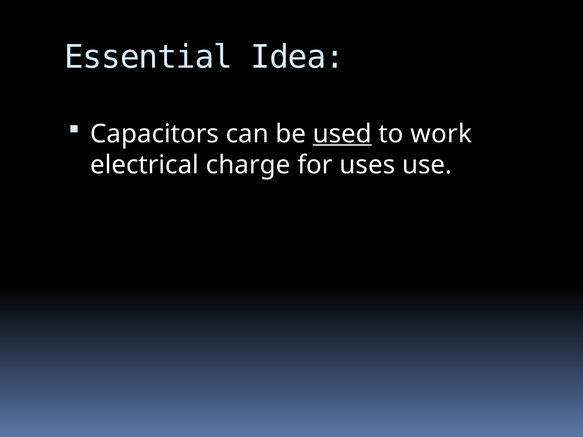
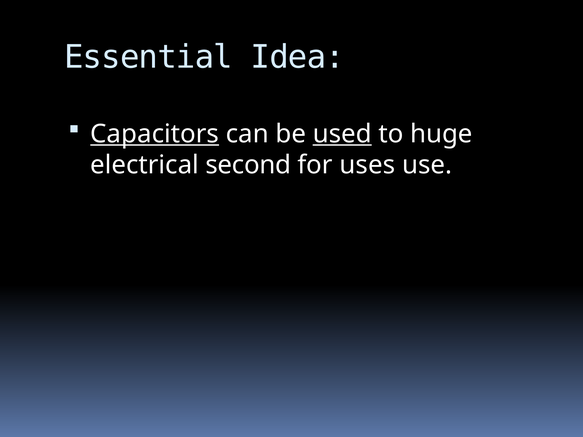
Capacitors underline: none -> present (155, 134)
work: work -> huge (441, 134)
charge: charge -> second (248, 165)
